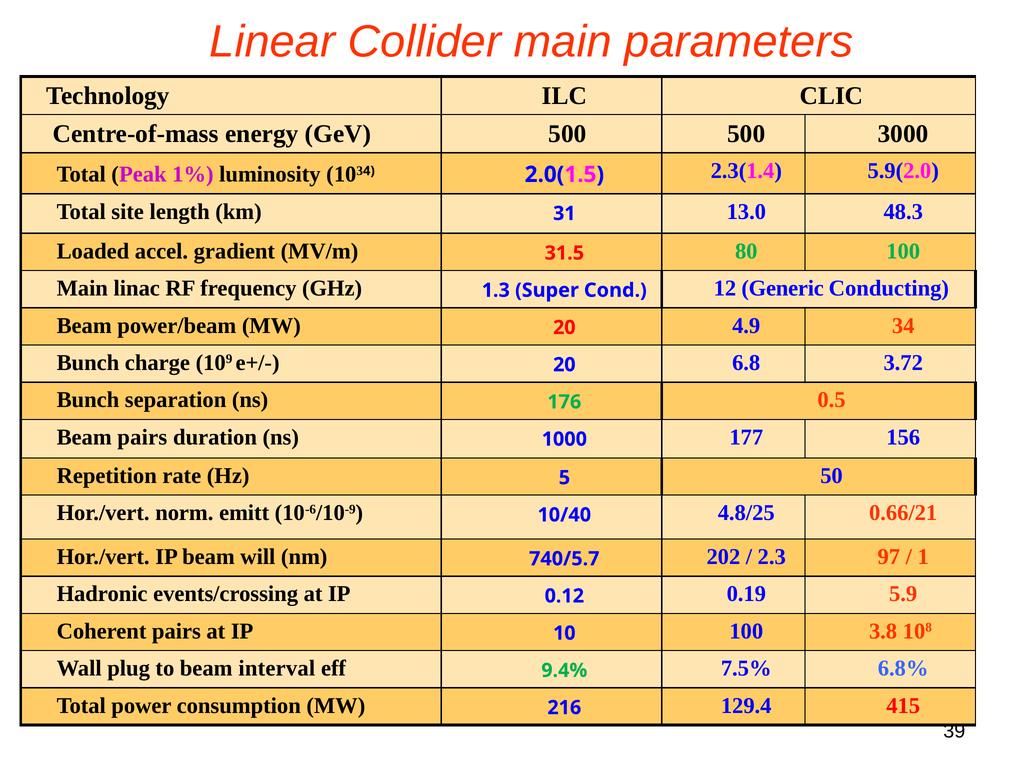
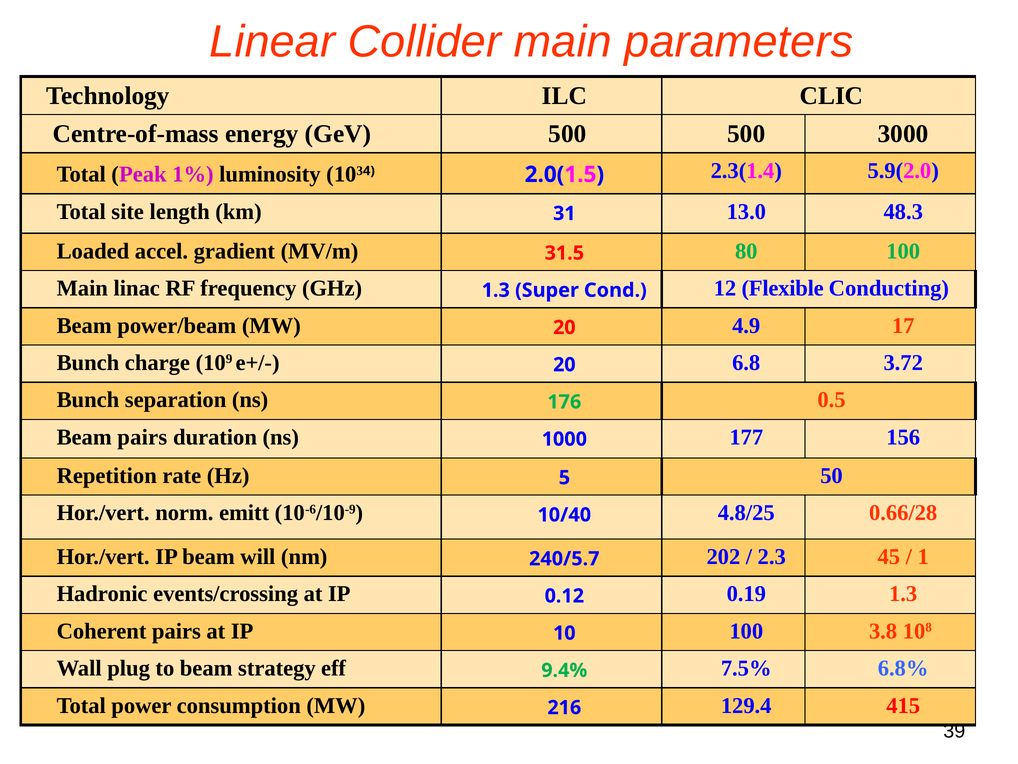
Generic: Generic -> Flexible (783, 288)
34: 34 -> 17 (903, 325)
0.66/21: 0.66/21 -> 0.66/28 (903, 513)
740/5.7: 740/5.7 -> 240/5.7 (564, 558)
97: 97 -> 45 (889, 556)
0.19 5.9: 5.9 -> 1.3 (903, 594)
interval: interval -> strategy (277, 668)
